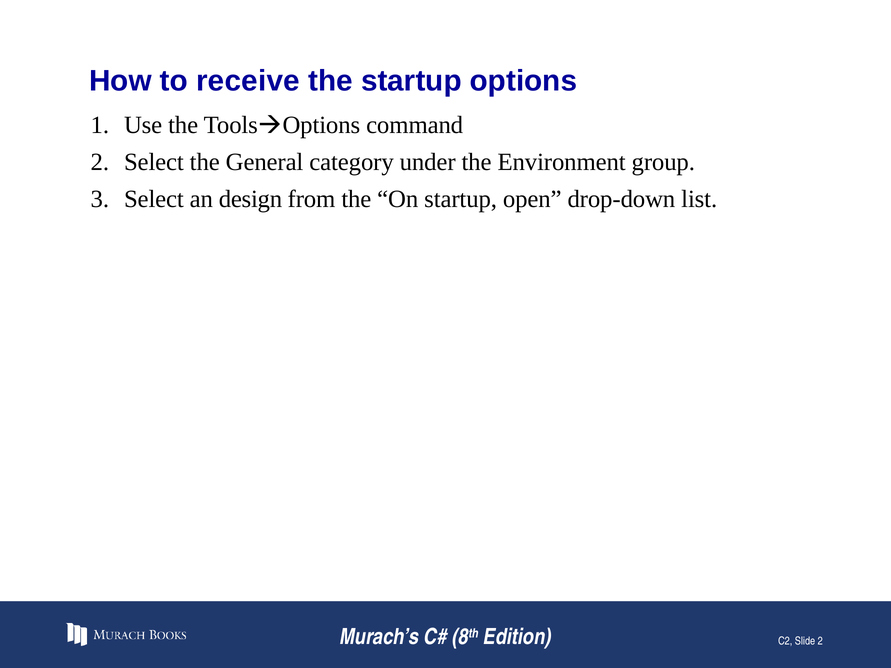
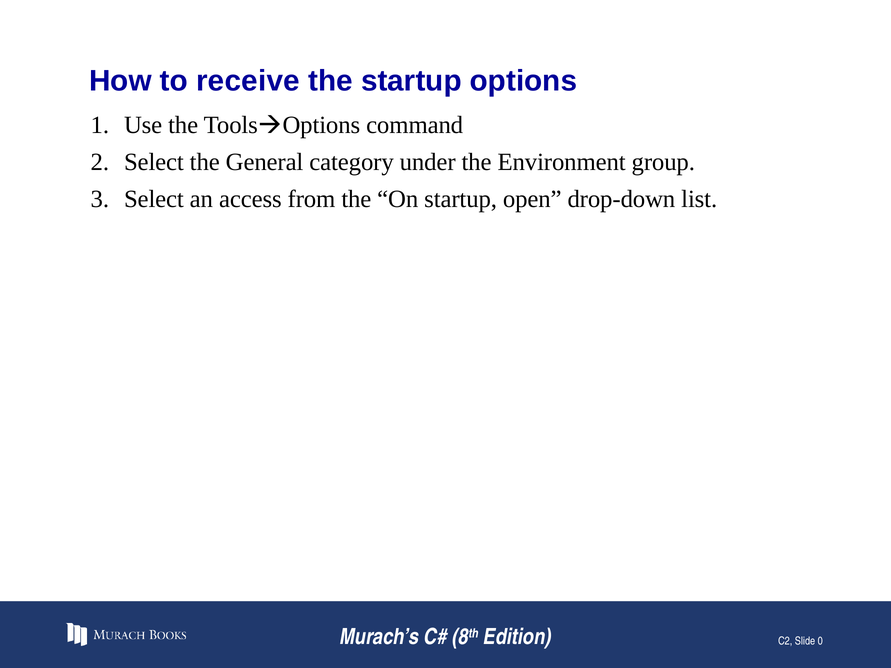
design: design -> access (250, 199)
Slide 2: 2 -> 0 (820, 641)
